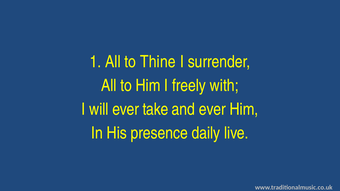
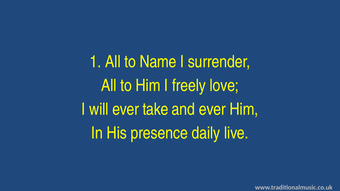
Thine: Thine -> Name (158, 62)
with: with -> love (224, 86)
